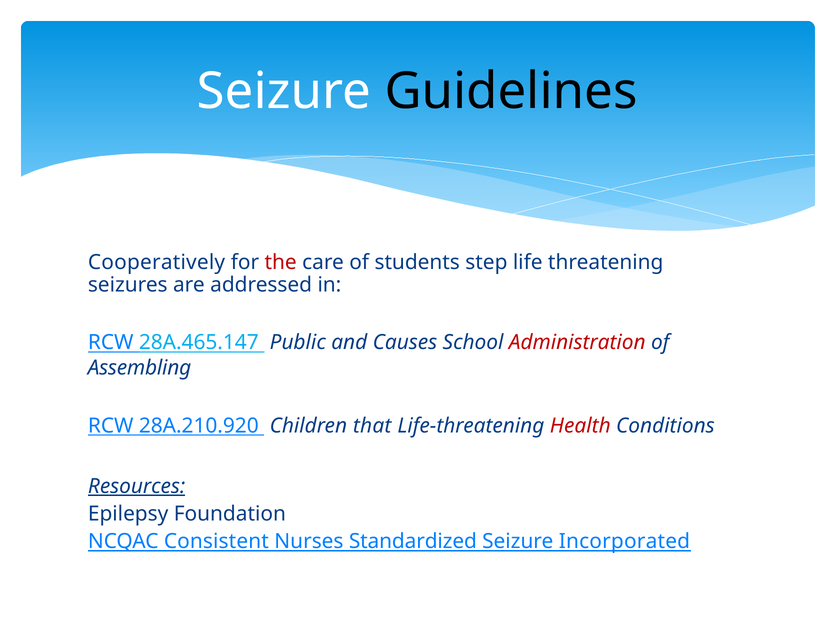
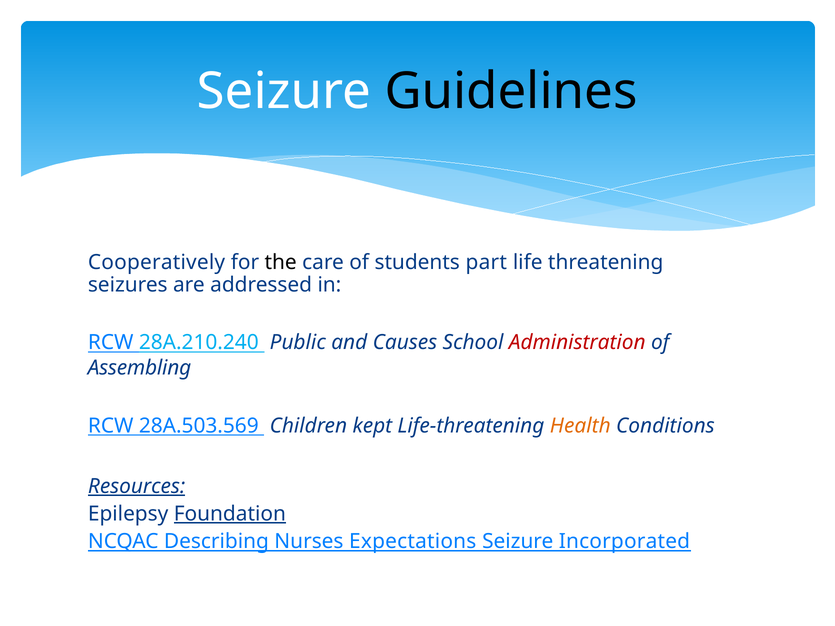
the colour: red -> black (281, 262)
step: step -> part (486, 262)
28A.465.147: 28A.465.147 -> 28A.210.240 (199, 343)
28A.210.920: 28A.210.920 -> 28A.503.569 (199, 426)
that: that -> kept (372, 426)
Health colour: red -> orange (580, 426)
Foundation underline: none -> present (230, 514)
Consistent: Consistent -> Describing (216, 542)
Standardized: Standardized -> Expectations (413, 542)
